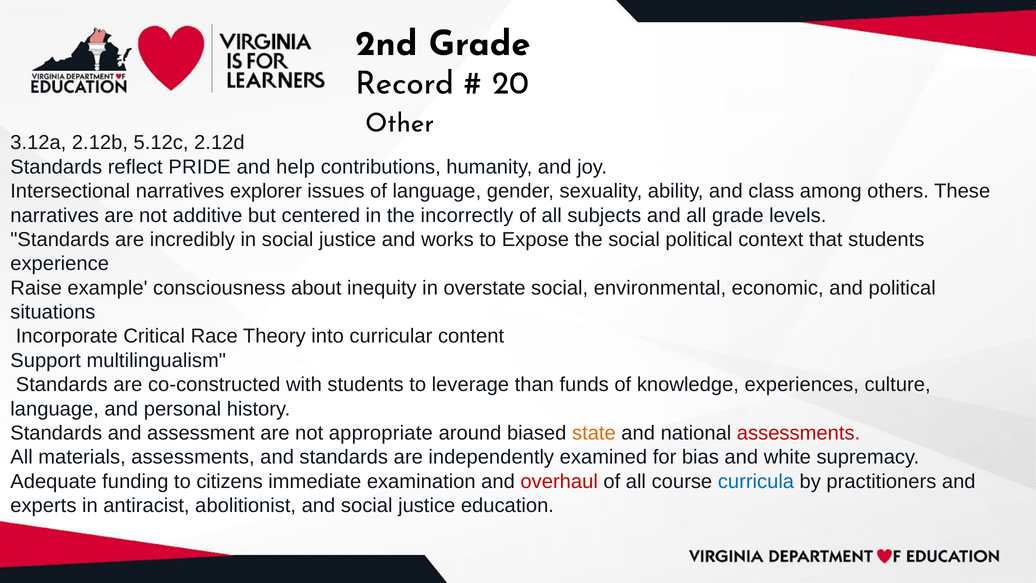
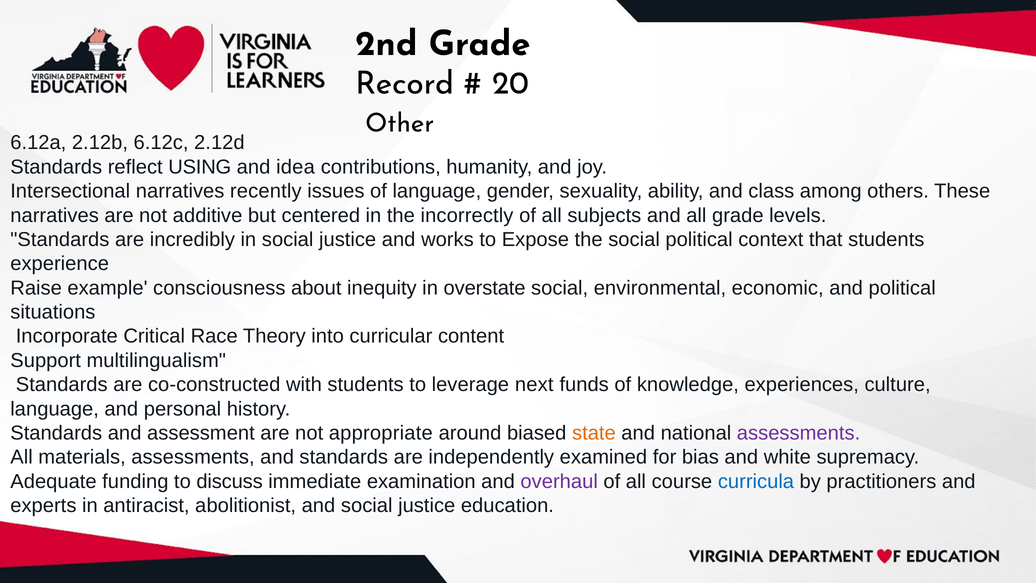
3.12a: 3.12a -> 6.12a (38, 143)
5.12c: 5.12c -> 6.12c (161, 143)
PRIDE: PRIDE -> USING (200, 167)
help: help -> idea (295, 167)
explorer: explorer -> recently (266, 191)
than: than -> next (534, 385)
assessments colour: red -> purple (799, 433)
citizens: citizens -> discuss (230, 481)
overhaul colour: red -> purple (559, 481)
